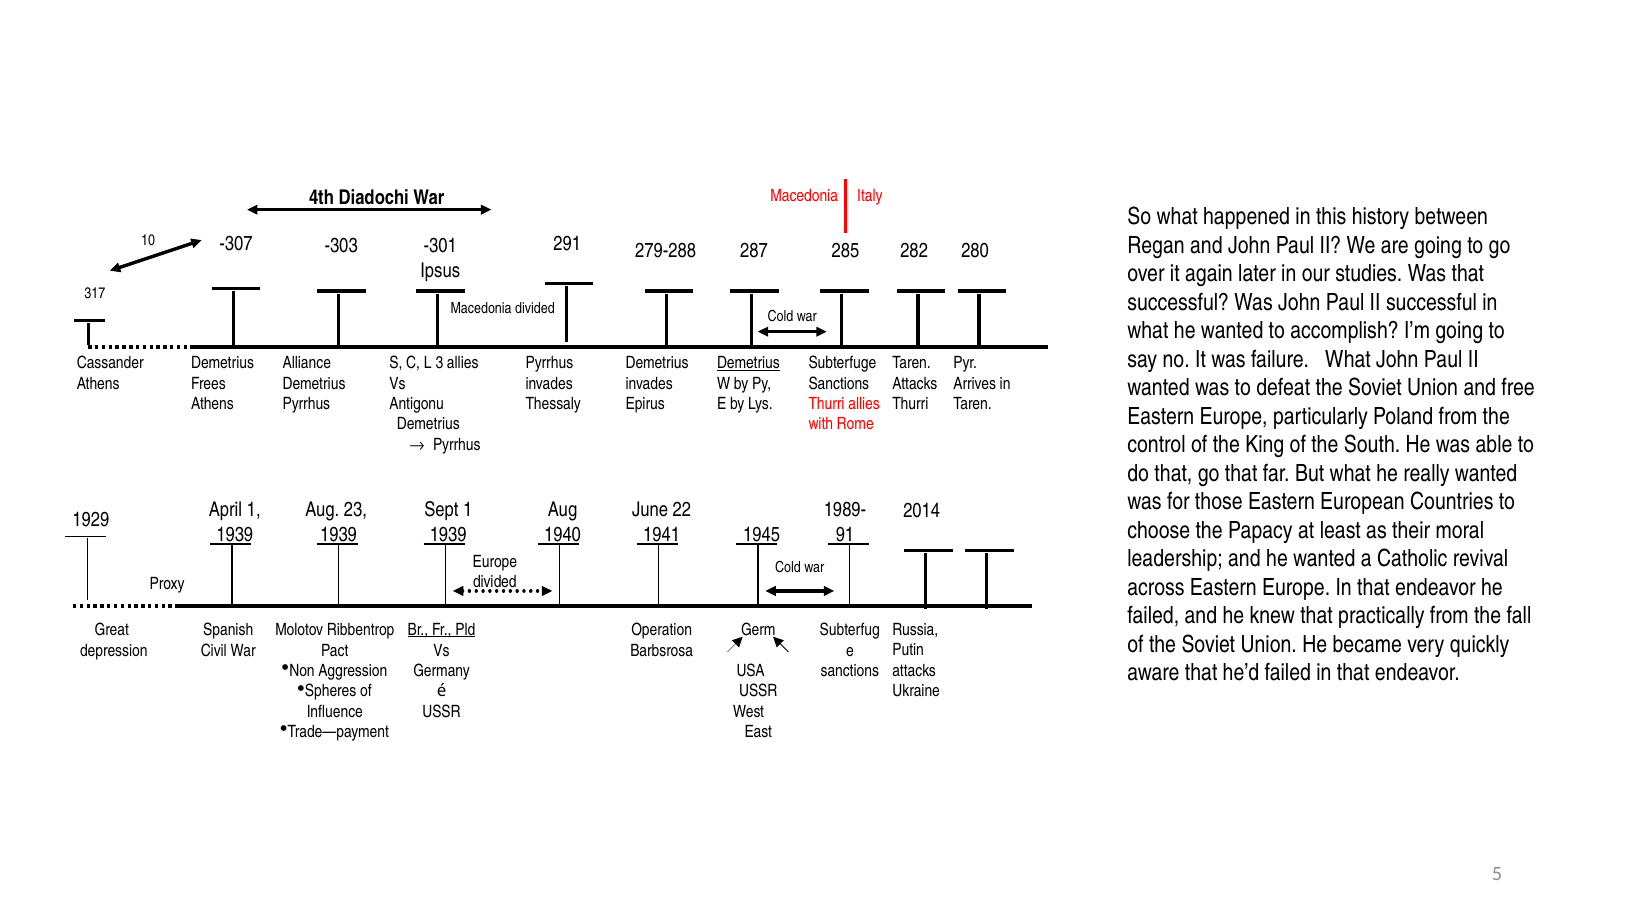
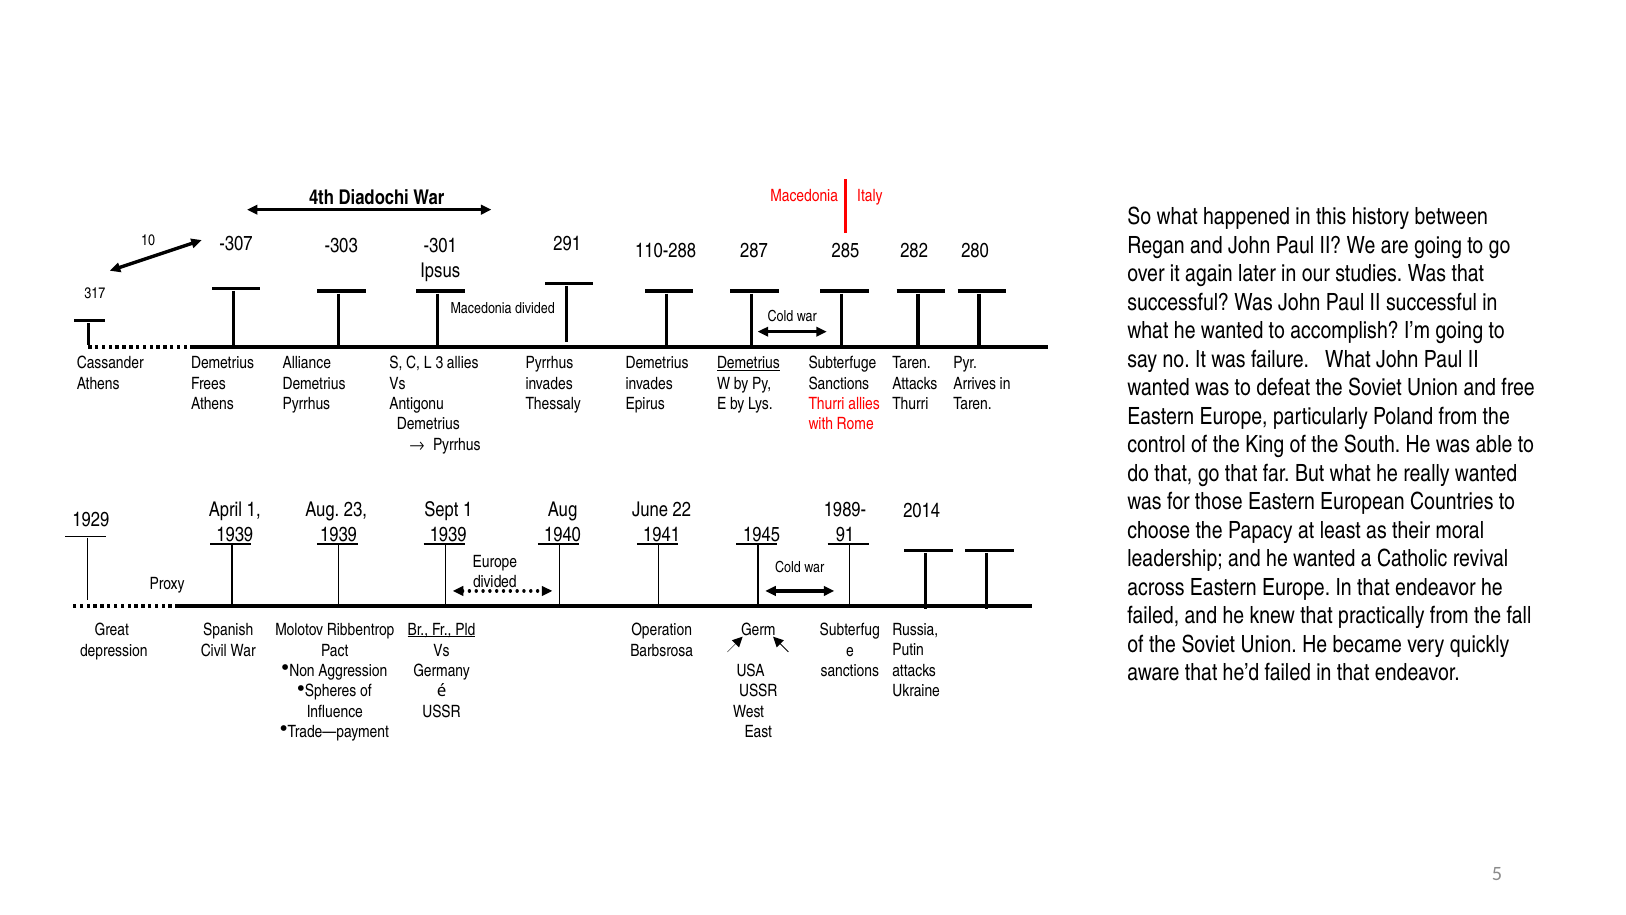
279-288: 279-288 -> 110-288 (666, 251)
